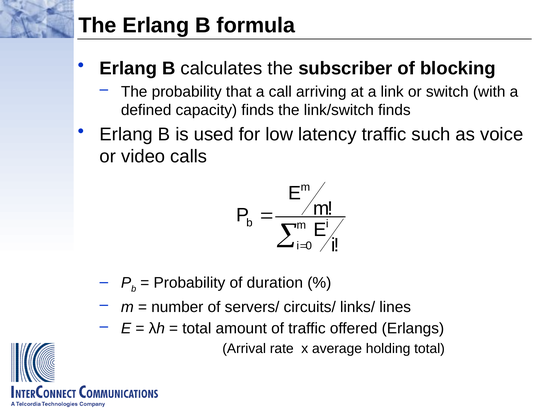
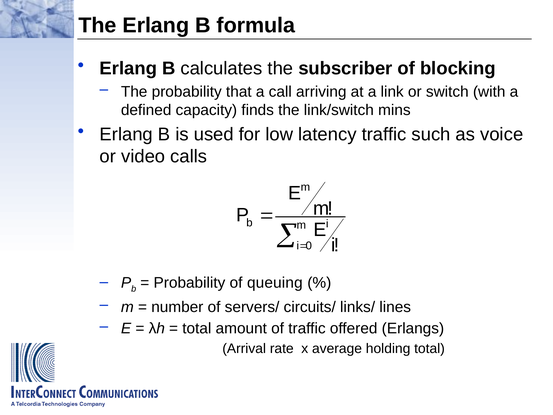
link/switch finds: finds -> mins (394, 110)
duration: duration -> queuing (275, 283)
